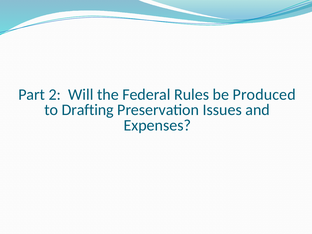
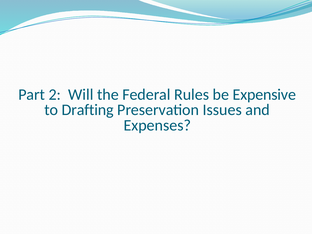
Produced: Produced -> Expensive (264, 95)
